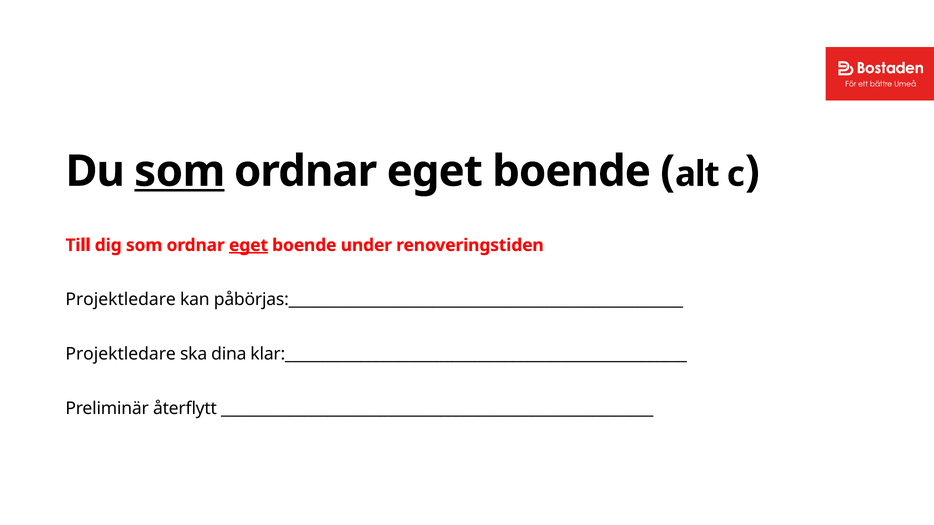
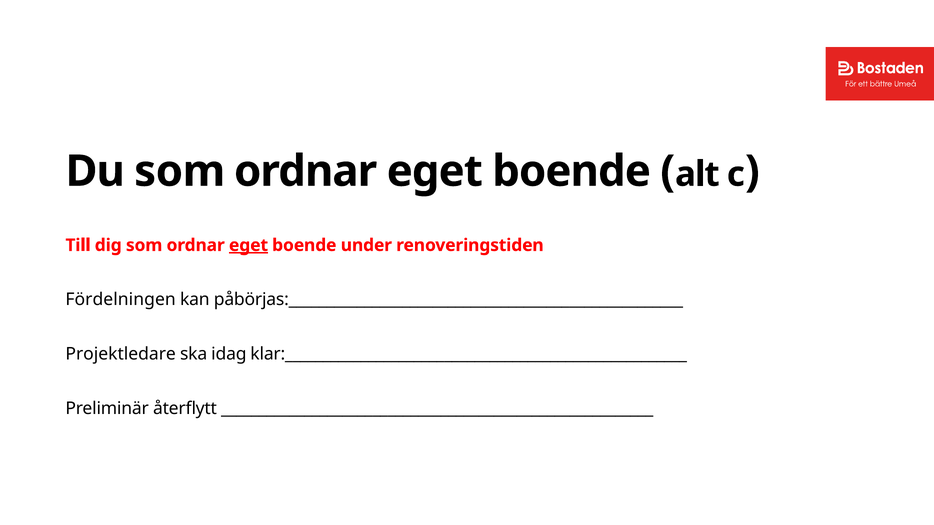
som underline: present -> none (180, 172)
Projektledare: Projektledare -> Fördelningen (121, 300)
dina: dina -> idag (229, 354)
